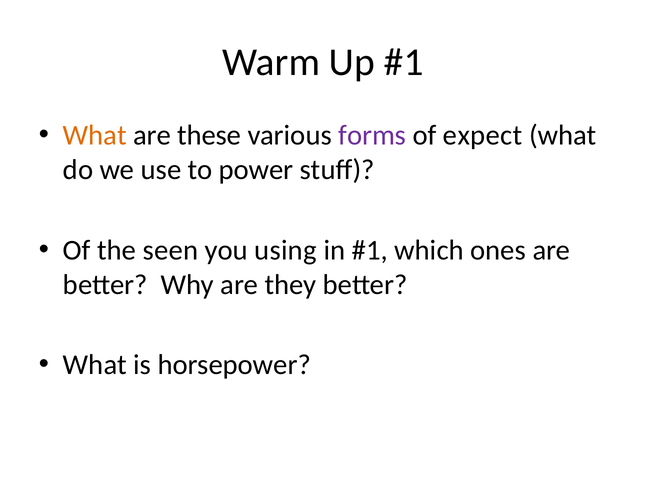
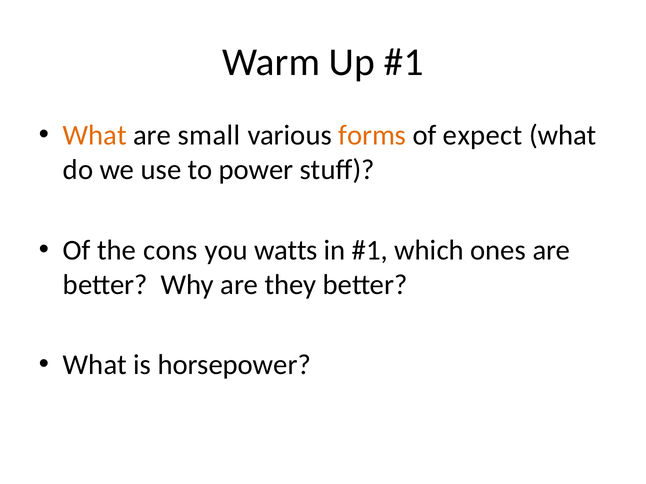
these: these -> small (209, 136)
forms colour: purple -> orange (372, 136)
seen: seen -> cons (170, 250)
using: using -> watts (286, 250)
